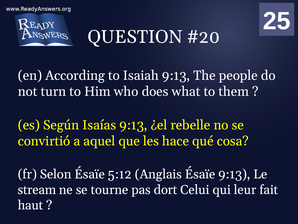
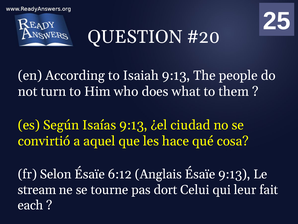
rebelle: rebelle -> ciudad (190, 125)
5:12: 5:12 -> 6:12 (120, 174)
haut: haut -> each (30, 205)
